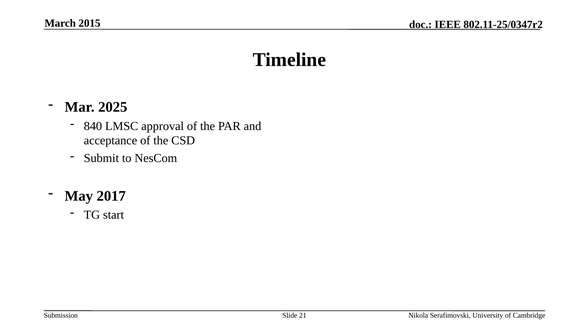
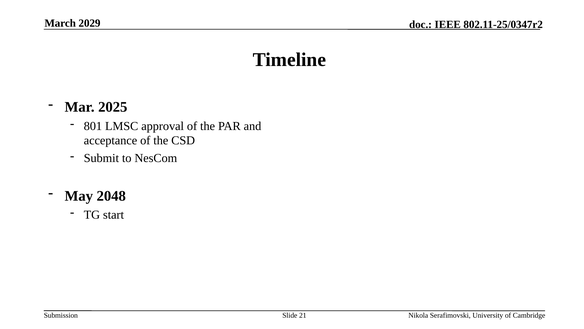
2015: 2015 -> 2029 (90, 23)
840: 840 -> 801 (93, 126)
2017: 2017 -> 2048 (111, 196)
